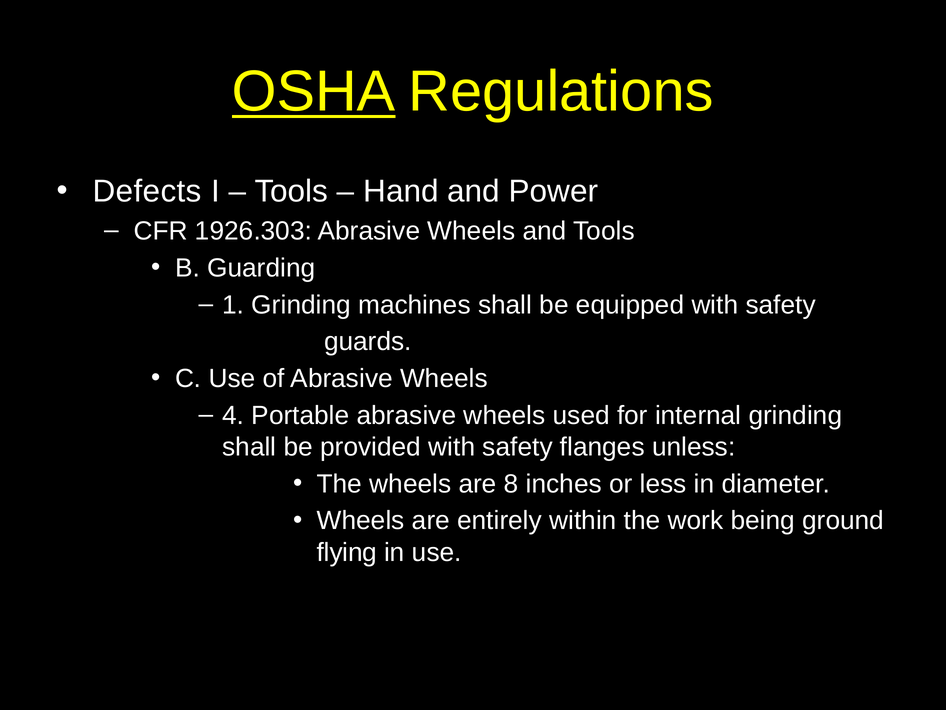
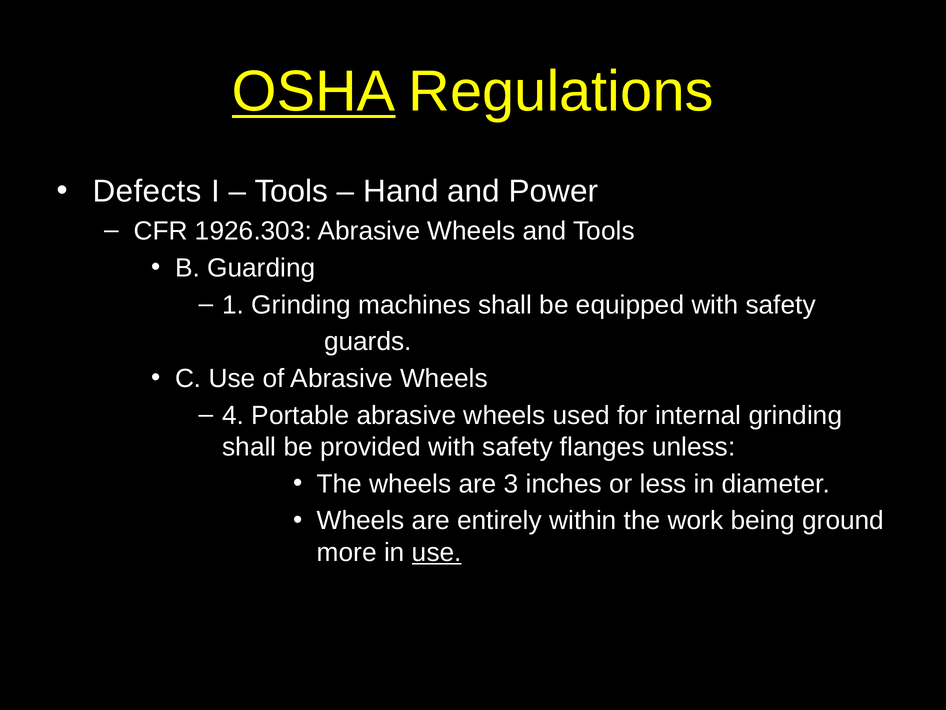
8: 8 -> 3 (511, 484)
flying: flying -> more (347, 552)
use underline: none -> present (437, 552)
